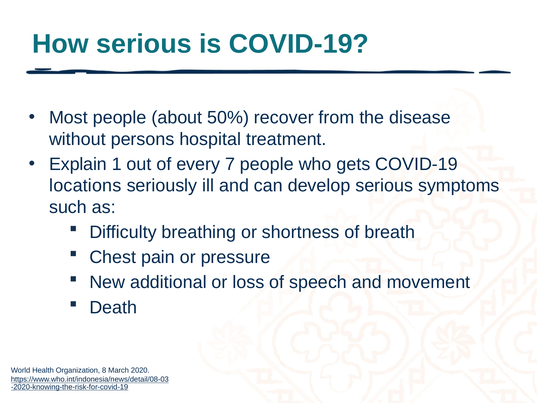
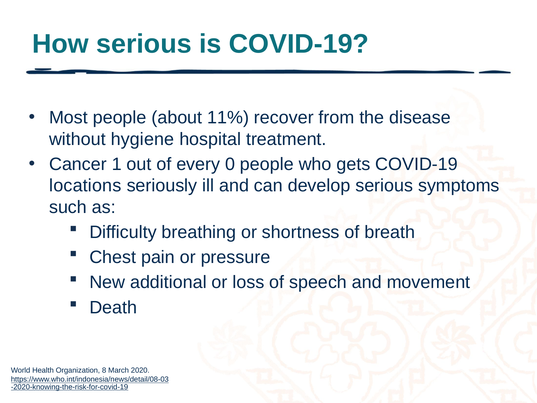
50%: 50% -> 11% (228, 118)
persons: persons -> hygiene (142, 139)
Explain: Explain -> Cancer (78, 164)
7: 7 -> 0 (230, 164)
